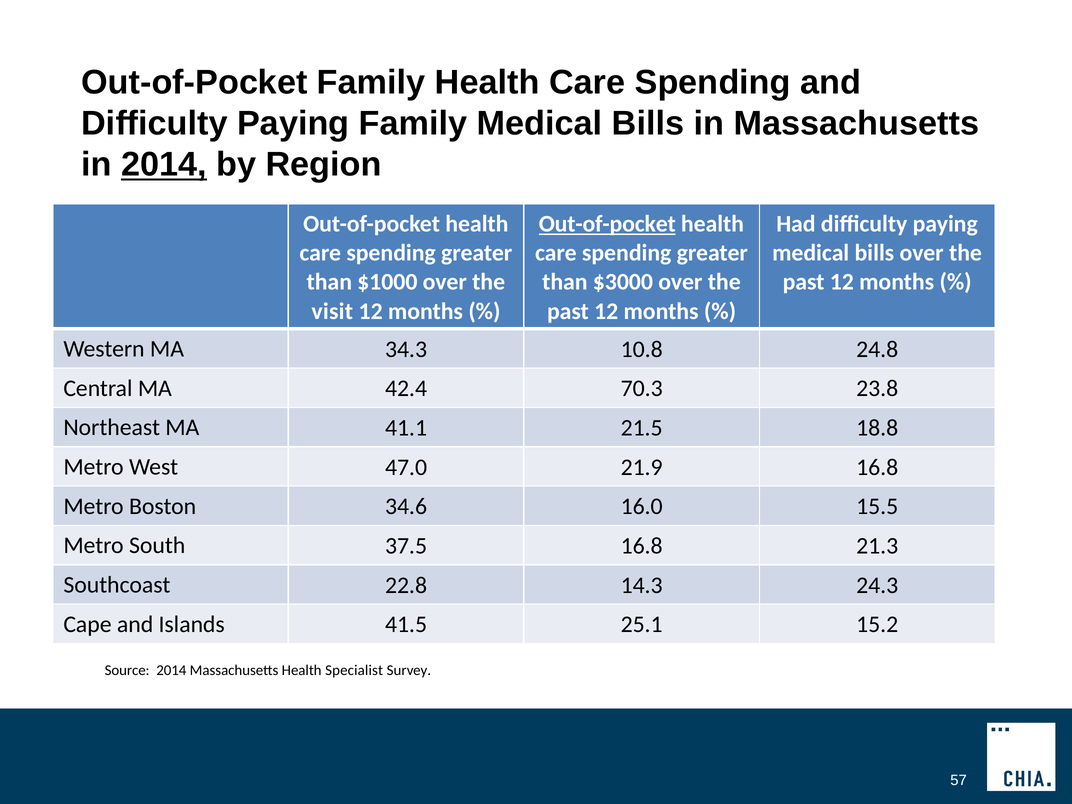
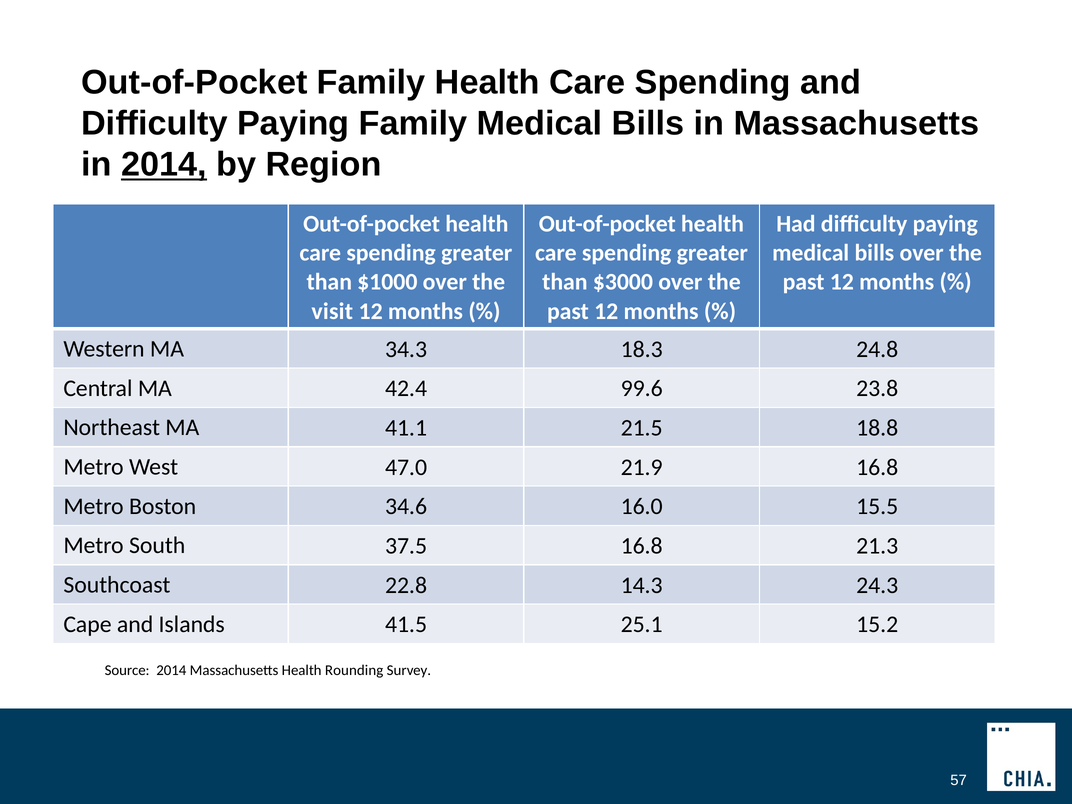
Out-of-pocket underline: present -> none (607, 224)
10.8: 10.8 -> 18.3 (642, 349)
70.3: 70.3 -> 99.6 (642, 389)
Specialist: Specialist -> Rounding (354, 670)
